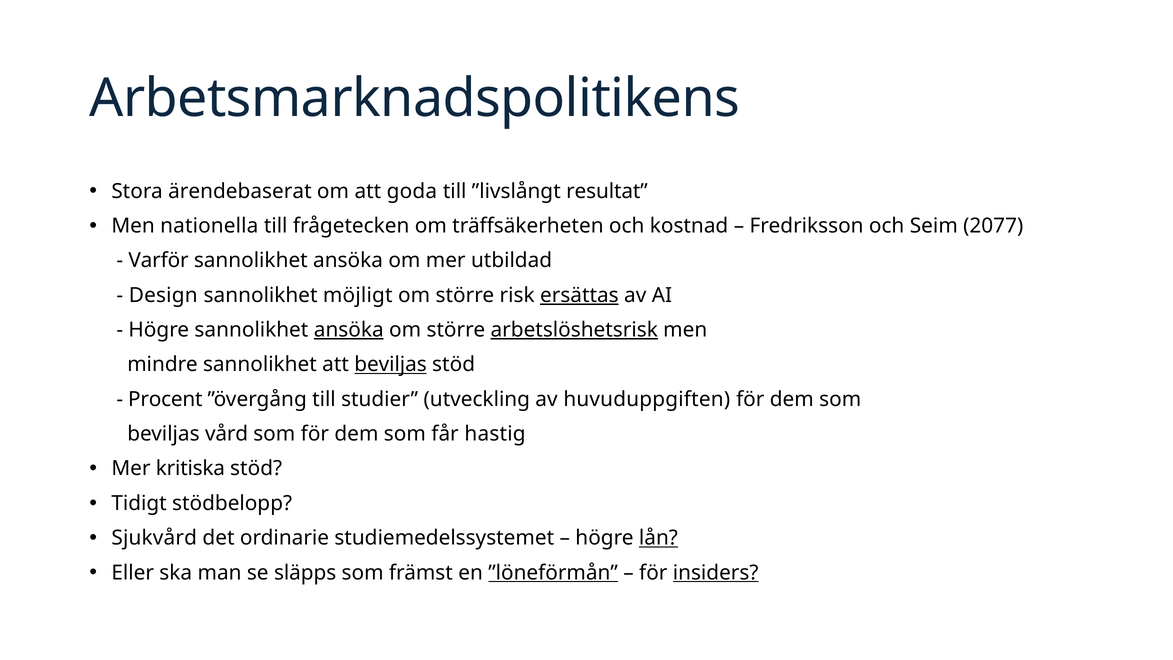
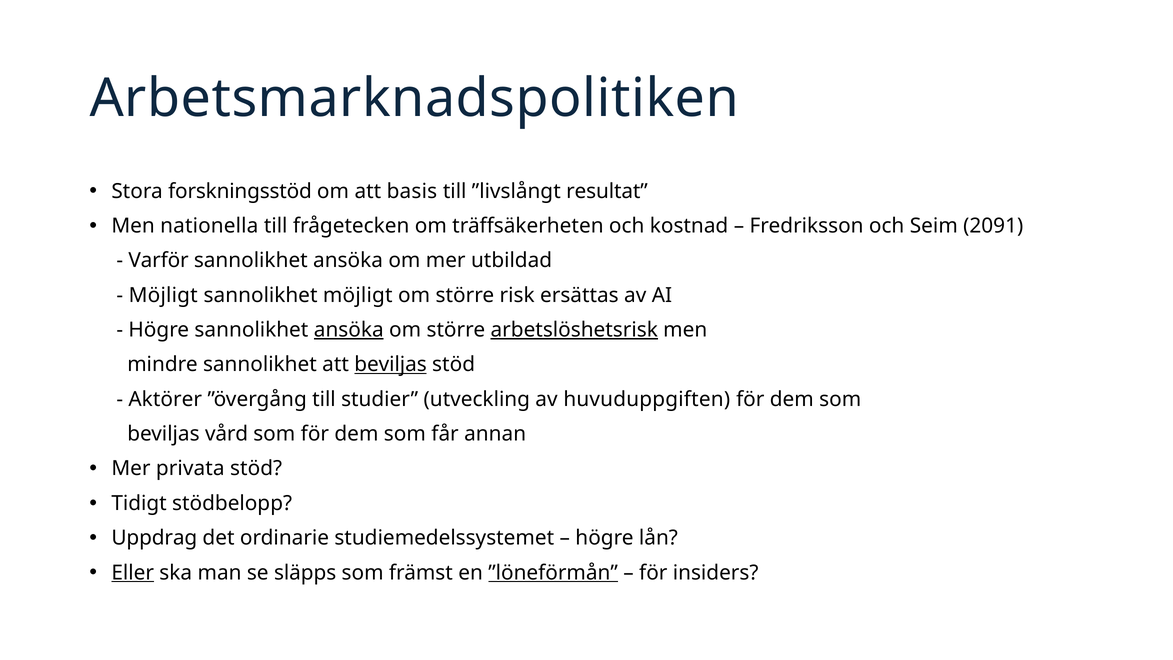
Arbetsmarknadspolitikens: Arbetsmarknadspolitikens -> Arbetsmarknadspolitiken (414, 99)
ärendebaserat: ärendebaserat -> forskningsstöd (240, 191)
goda: goda -> basis (412, 191)
2077: 2077 -> 2091 (993, 226)
Design: Design -> Möjligt (163, 295)
ersättas underline: present -> none (579, 295)
Procent: Procent -> Aktörer (165, 399)
hastig: hastig -> annan (495, 434)
kritiska: kritiska -> privata (190, 468)
Sjukvård: Sjukvård -> Uppdrag (154, 538)
lån underline: present -> none (658, 538)
Eller underline: none -> present (133, 572)
insiders underline: present -> none (716, 572)
